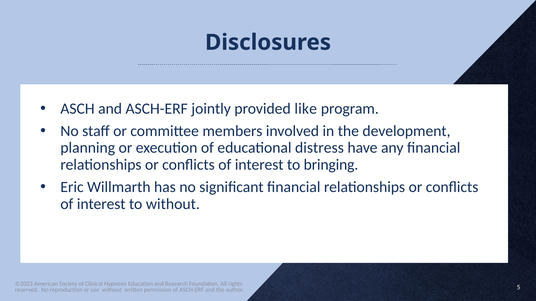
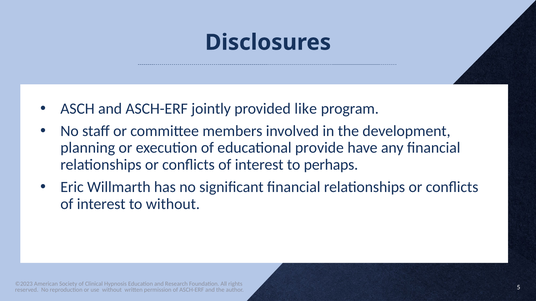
distress: distress -> provide (319, 148)
bringing: bringing -> perhaps (331, 165)
